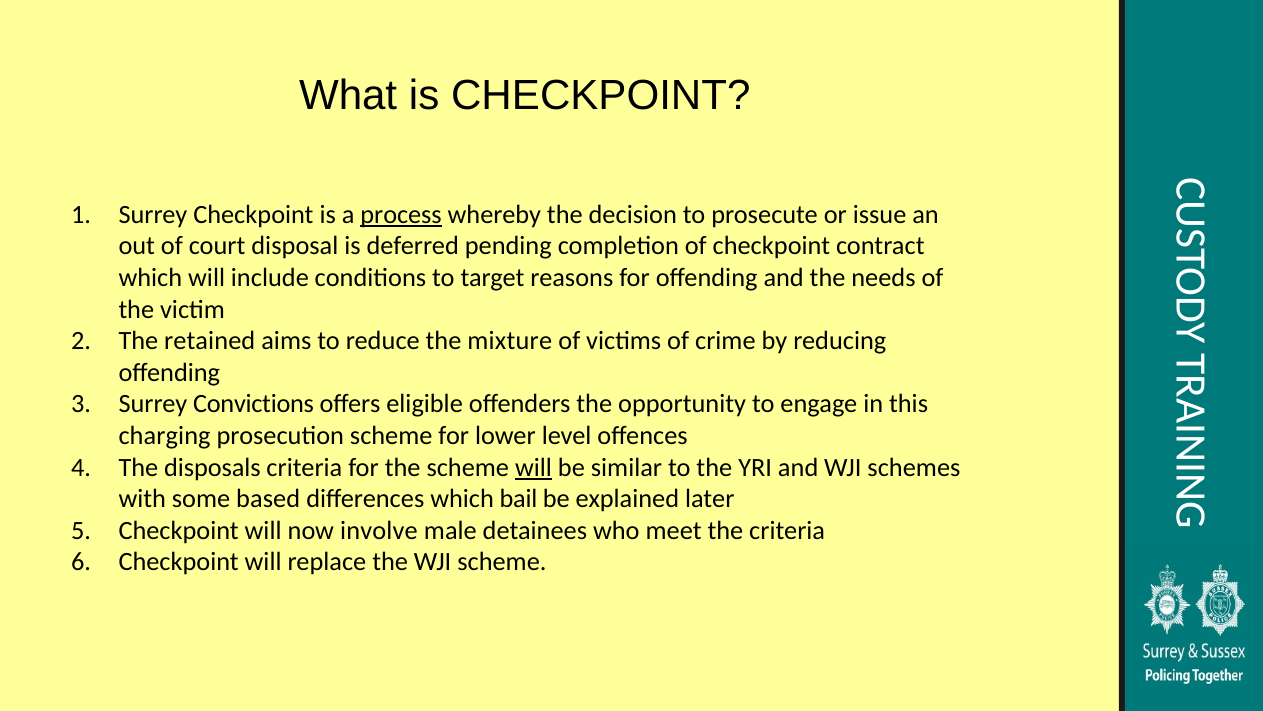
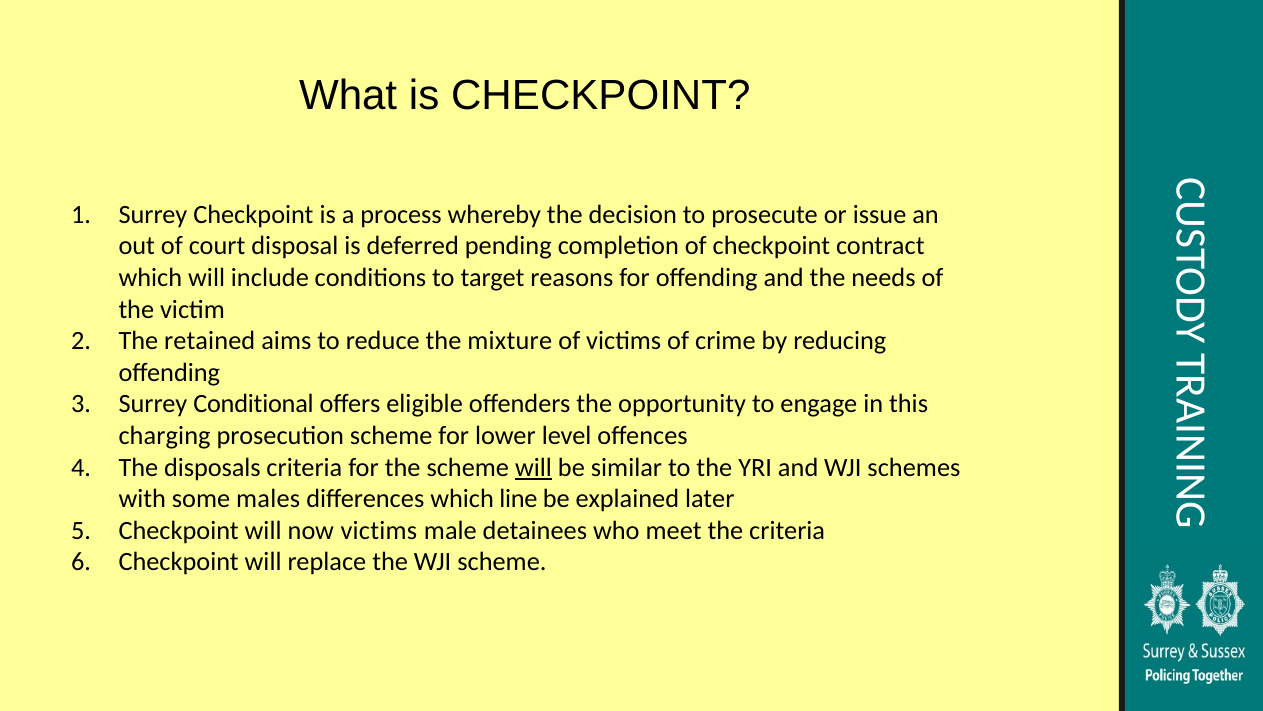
process underline: present -> none (401, 214)
Convictions: Convictions -> Conditional (254, 404)
based: based -> males (268, 499)
bail: bail -> line (518, 499)
now involve: involve -> victims (379, 530)
